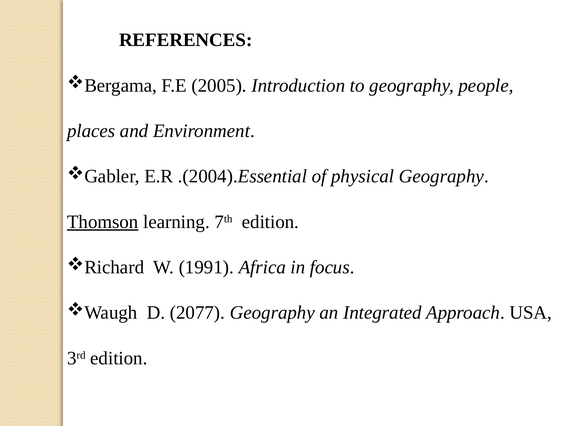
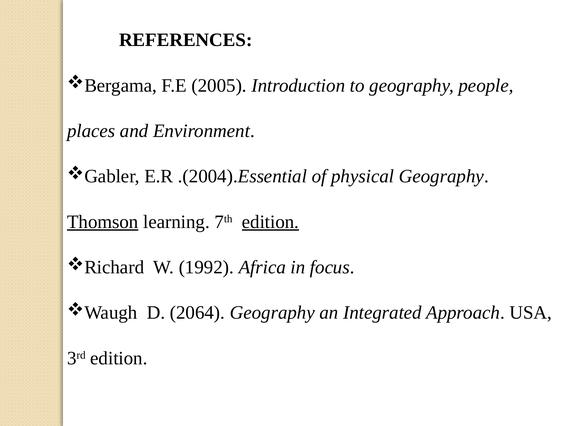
edition underline: none -> present (270, 221)
1991: 1991 -> 1992 (206, 267)
2077: 2077 -> 2064 (197, 312)
